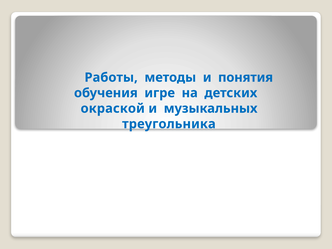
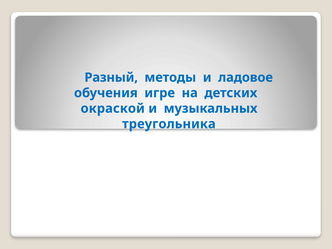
Работы: Работы -> Разный (111, 77)
понятия: понятия -> ладовое (246, 77)
